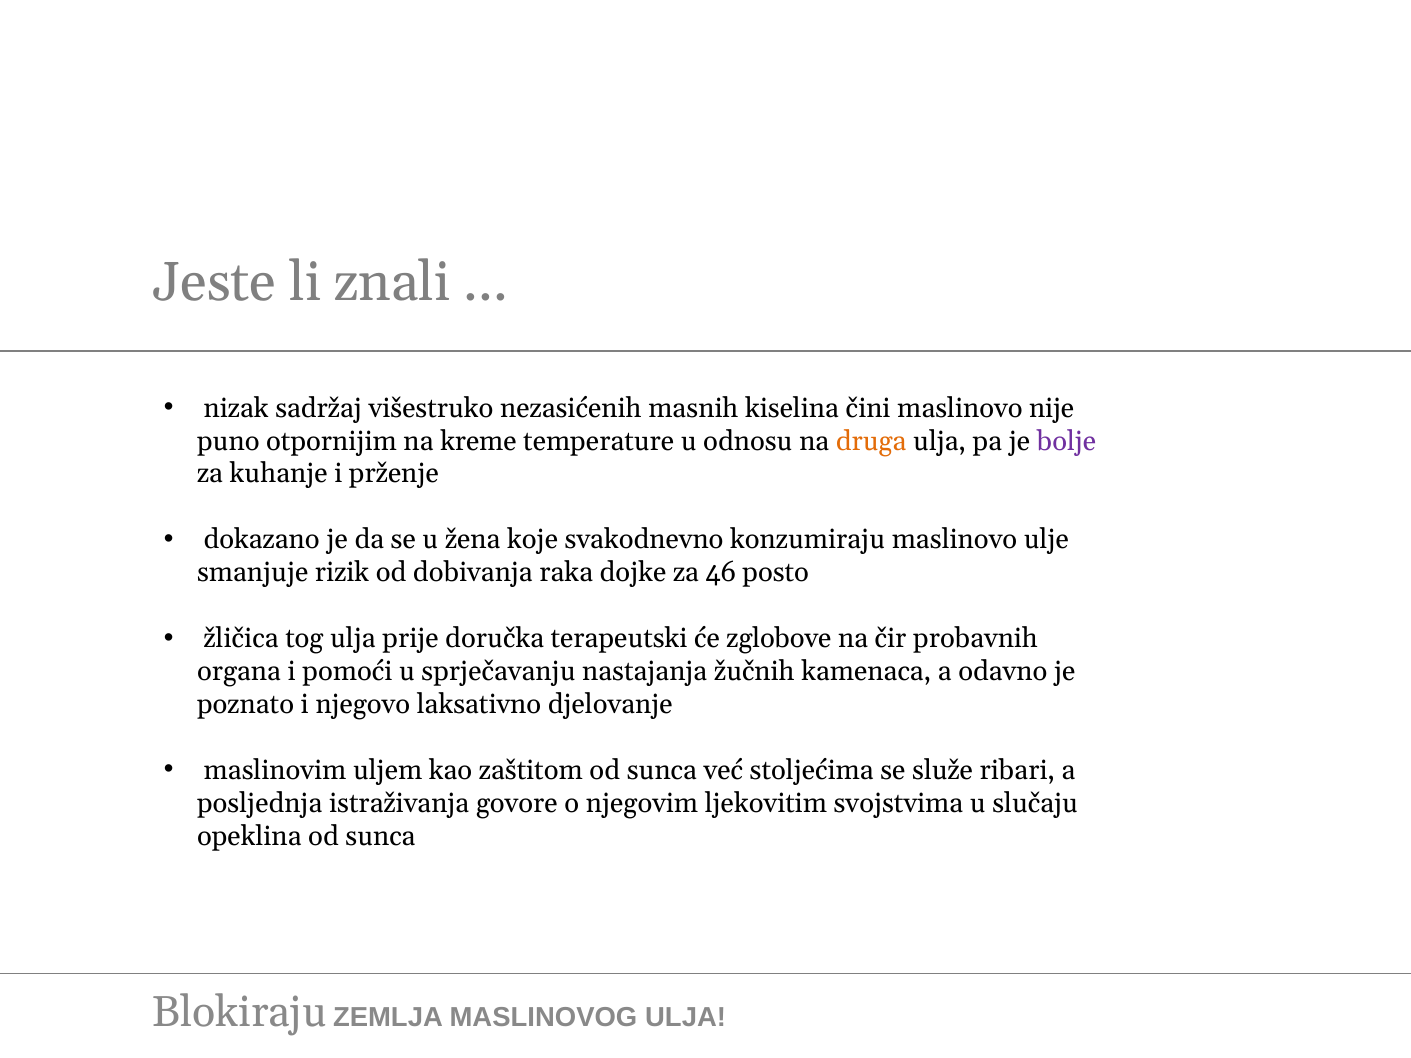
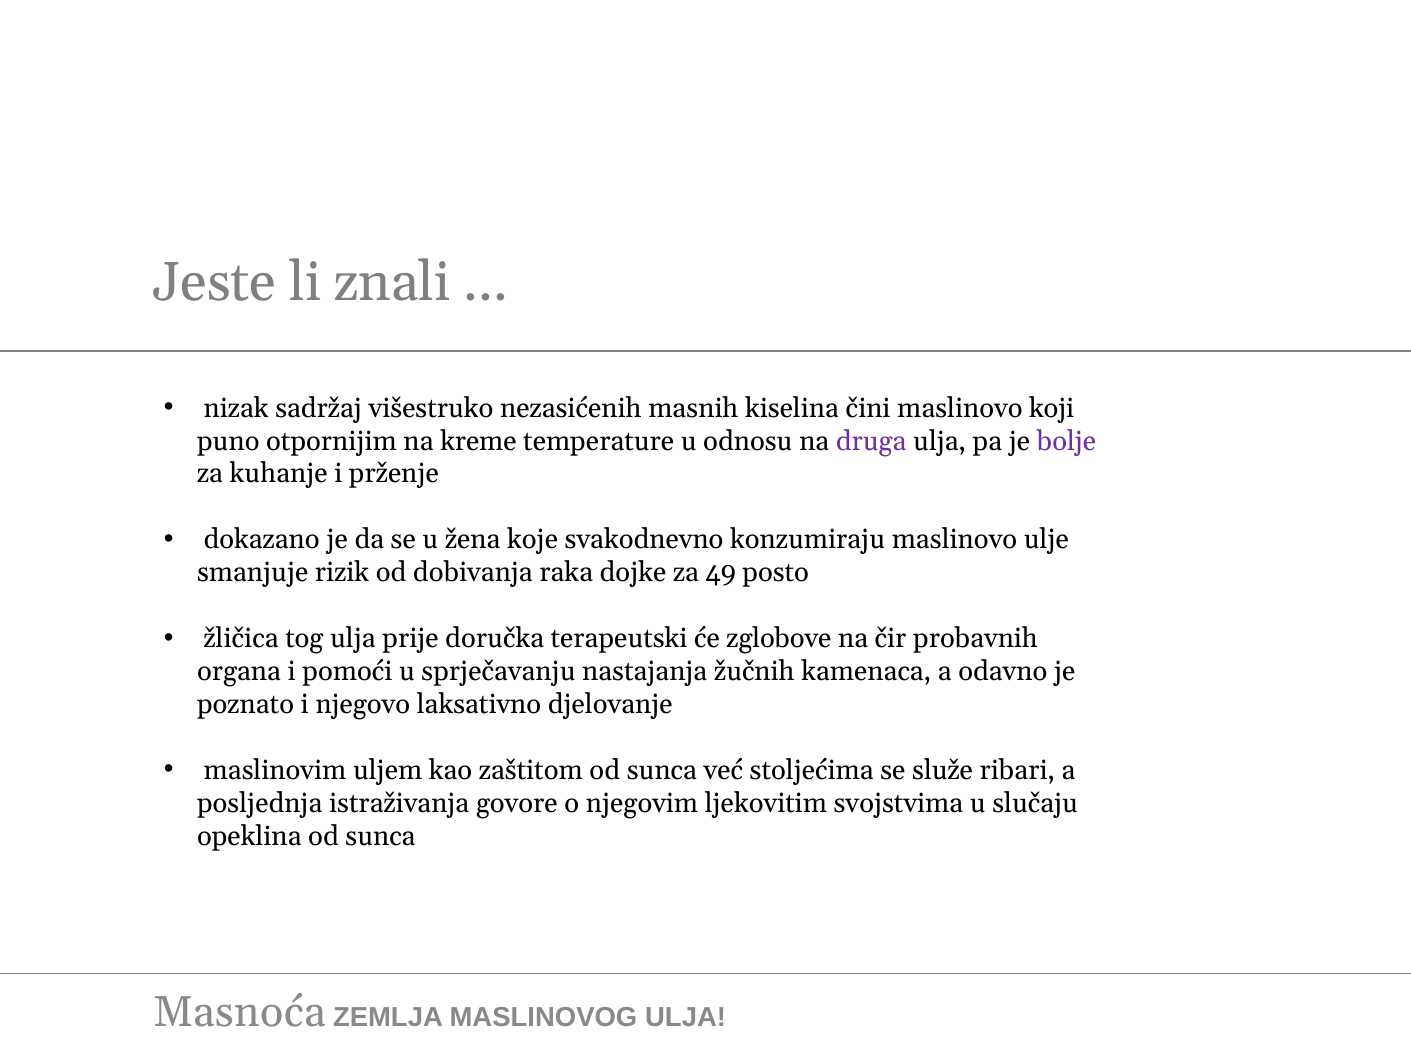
nije: nije -> koji (1052, 408)
druga colour: orange -> purple (871, 441)
46: 46 -> 49 (721, 573)
Blokiraju: Blokiraju -> Masnoća (240, 1012)
